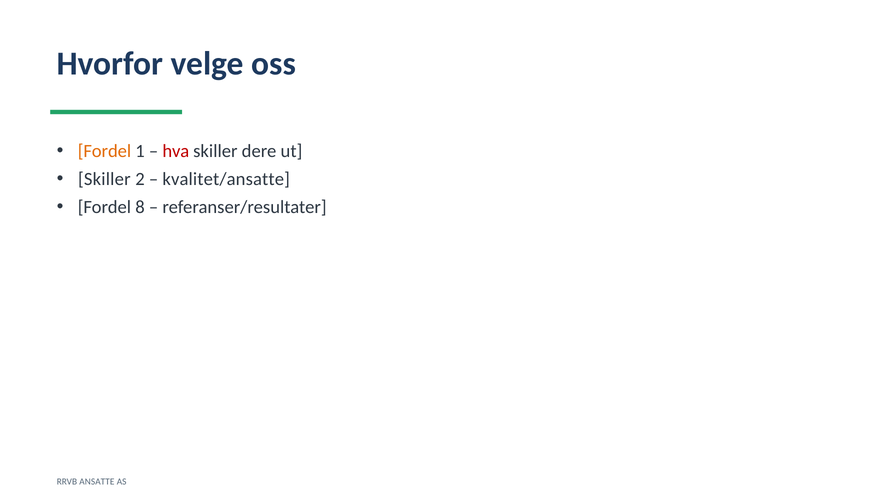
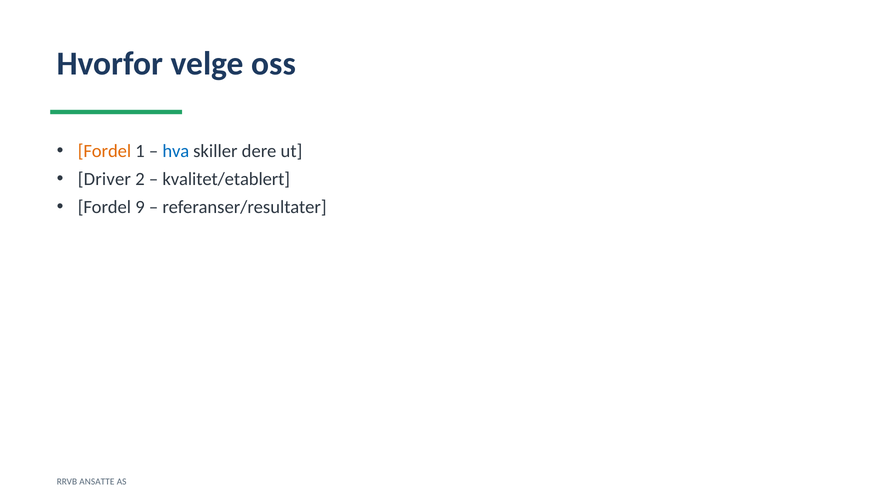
hva colour: red -> blue (176, 151)
Skiller: Skiller -> Driver (104, 179)
kvalitet/ansatte: kvalitet/ansatte -> kvalitet/etablert (226, 179)
8: 8 -> 9 (140, 207)
